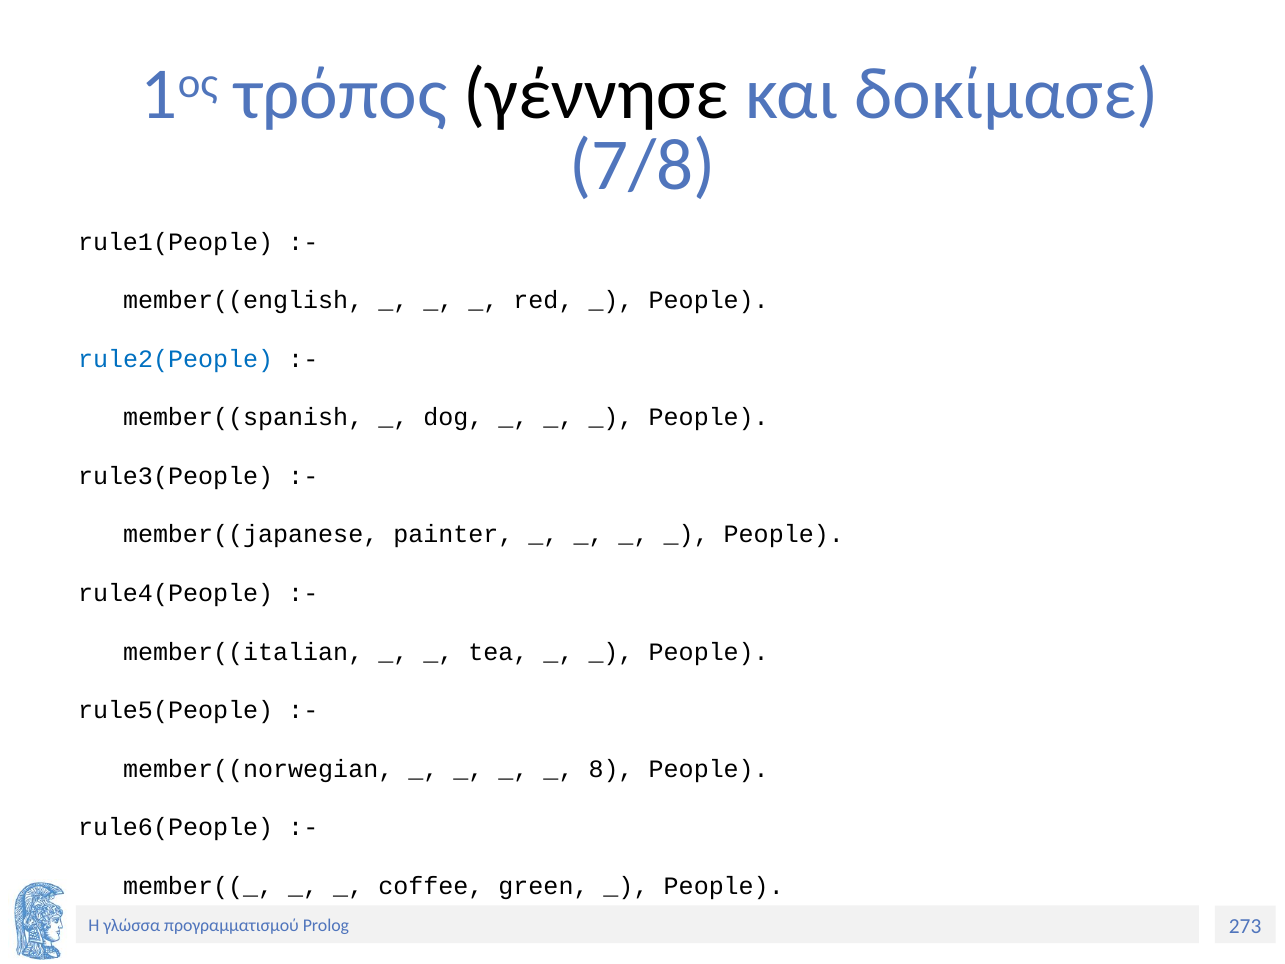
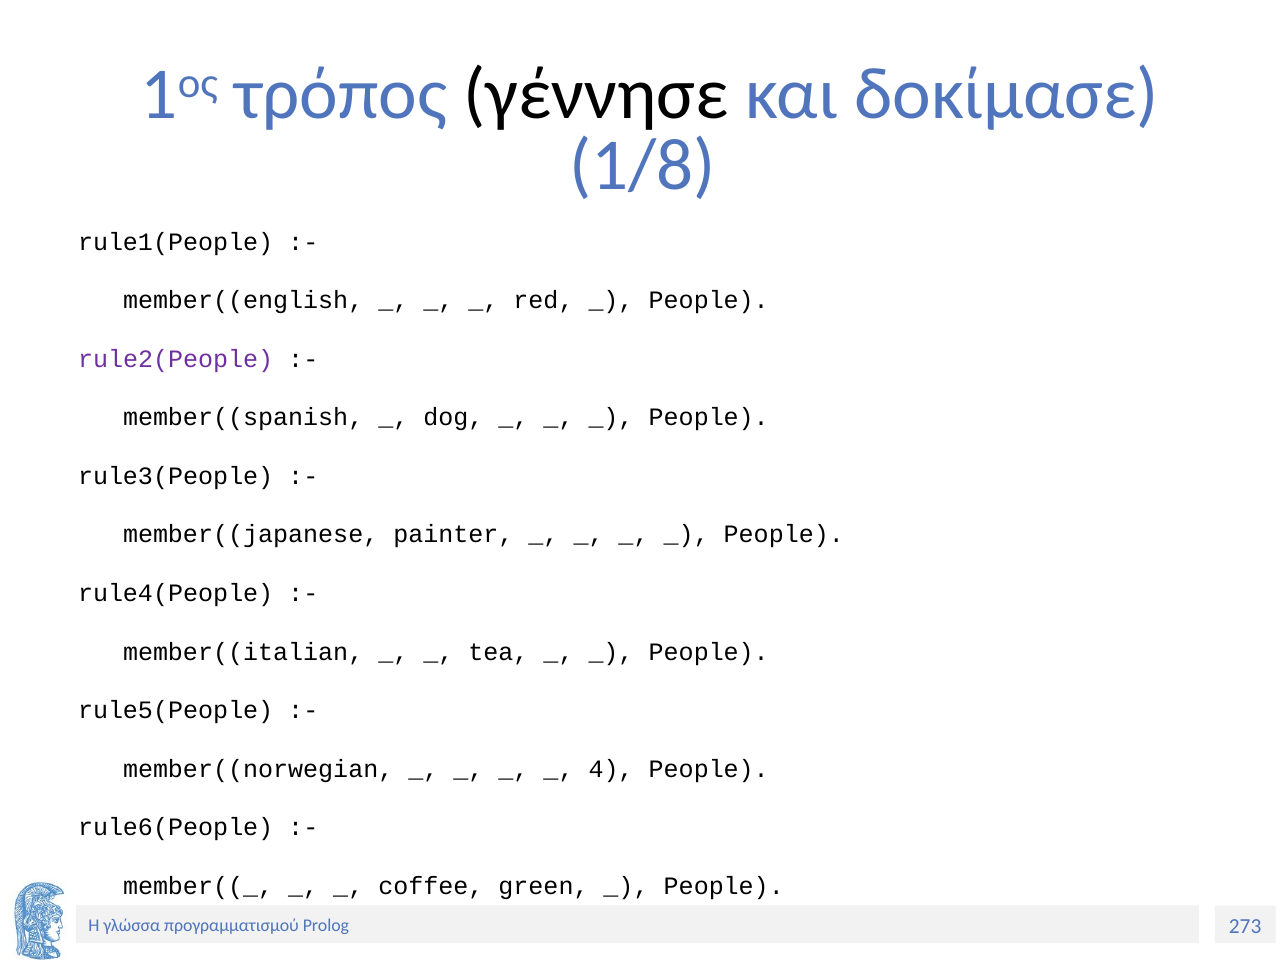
7/8: 7/8 -> 1/8 (642, 165)
rule2(People colour: blue -> purple (176, 359)
8: 8 -> 4 (611, 769)
